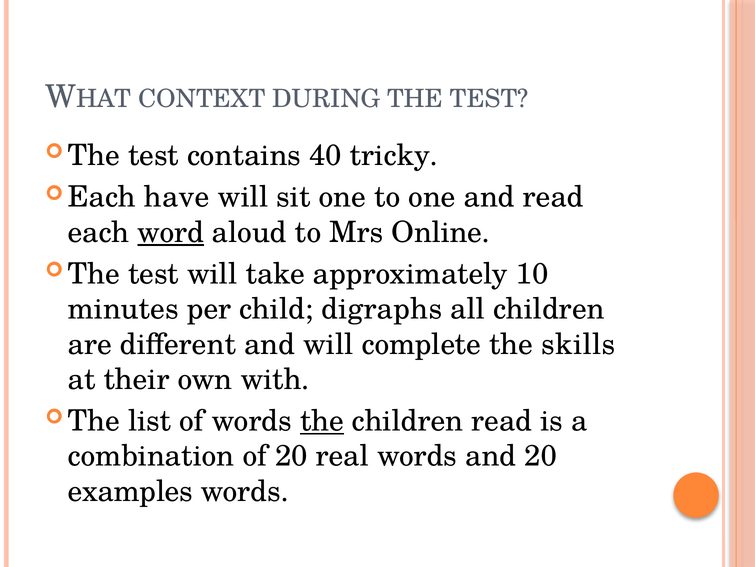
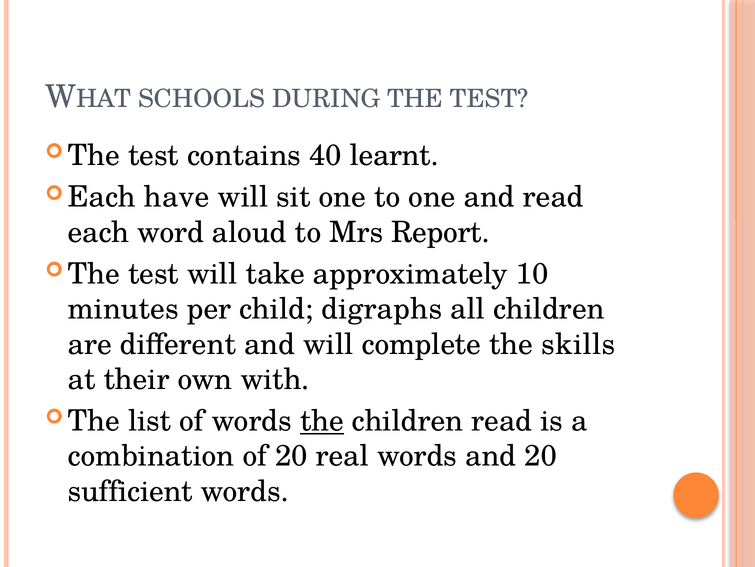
CONTEXT: CONTEXT -> SCHOOLS (202, 99)
tricky: tricky -> learnt (394, 155)
word underline: present -> none (171, 232)
Online: Online -> Report (441, 232)
examples: examples -> sufficient (130, 491)
